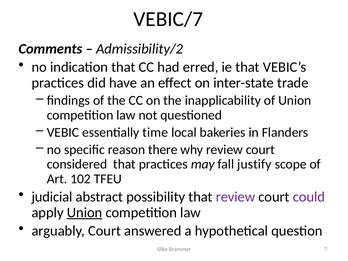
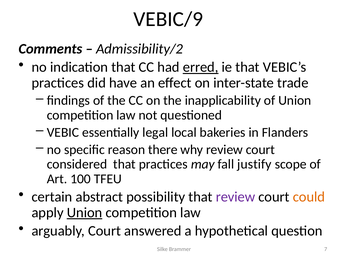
VEBIC/7: VEBIC/7 -> VEBIC/9 (168, 19)
erred underline: none -> present (201, 67)
time: time -> legal (155, 132)
102: 102 -> 100 (81, 179)
judicial: judicial -> certain (52, 197)
could colour: purple -> orange (309, 197)
